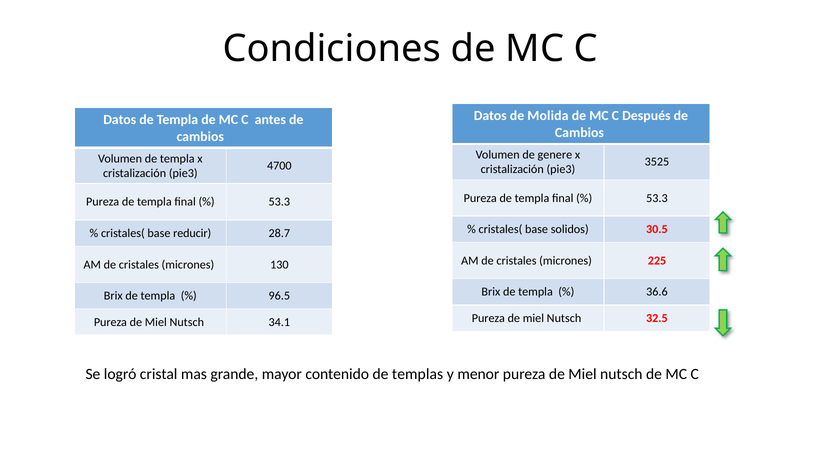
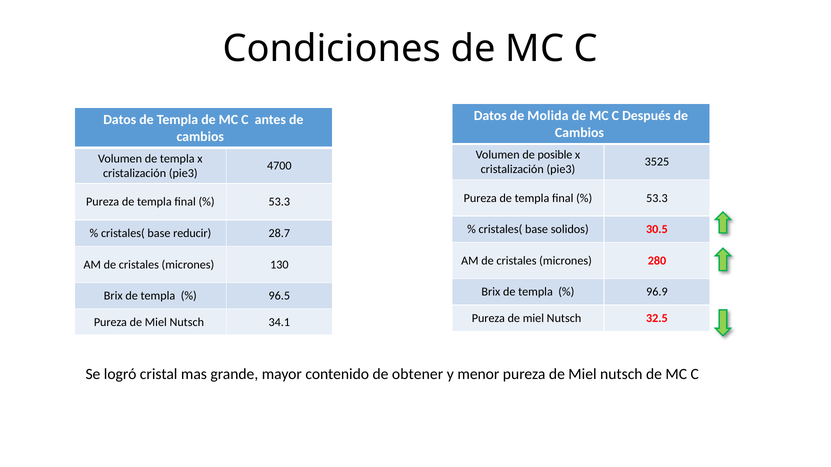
genere: genere -> posible (555, 155)
225: 225 -> 280 (657, 261)
36.6: 36.6 -> 96.9 (657, 292)
templas: templas -> obtener (418, 374)
